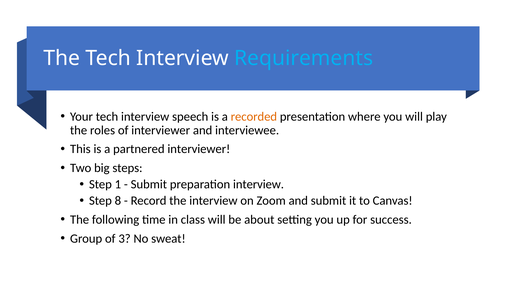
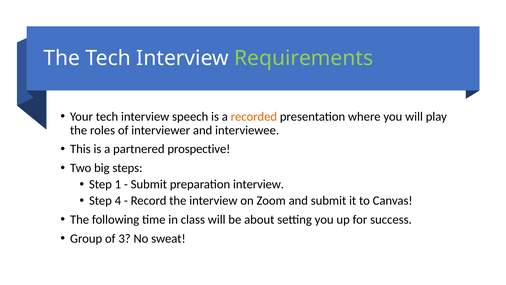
Requirements colour: light blue -> light green (304, 58)
partnered interviewer: interviewer -> prospective (199, 149)
8: 8 -> 4 (118, 200)
